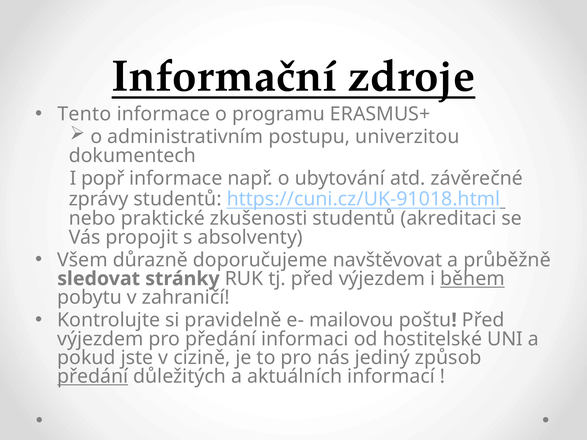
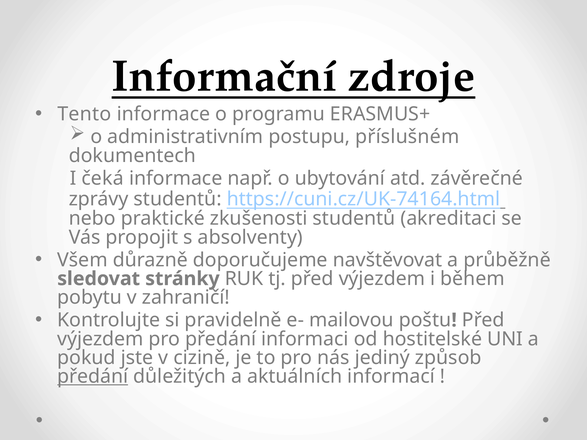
univerzitou: univerzitou -> příslušném (407, 137)
popř: popř -> čeká (103, 178)
https://cuni.cz/UK-91018.html: https://cuni.cz/UK-91018.html -> https://cuni.cz/UK-74164.html (363, 199)
během underline: present -> none (472, 279)
